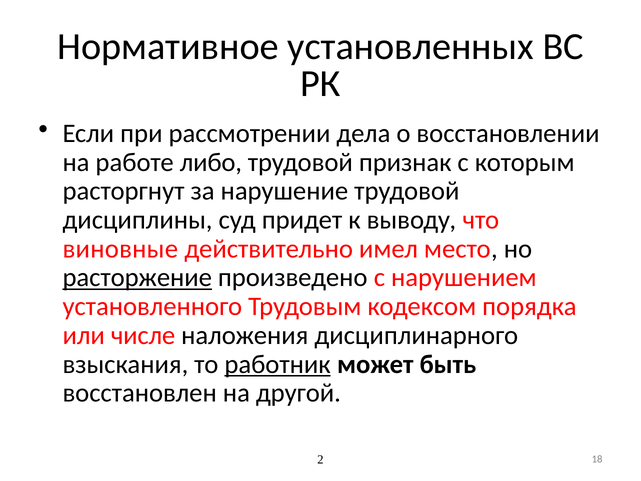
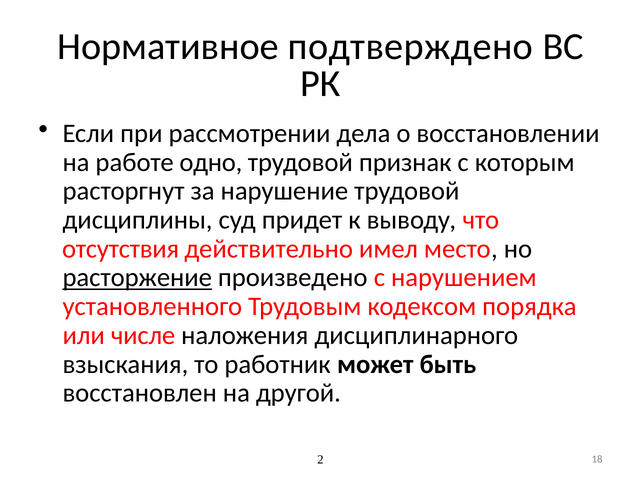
установленных: установленных -> подтверждено (410, 47)
либо: либо -> одно (211, 162)
виновные: виновные -> отсутствия (121, 249)
работник underline: present -> none (278, 364)
